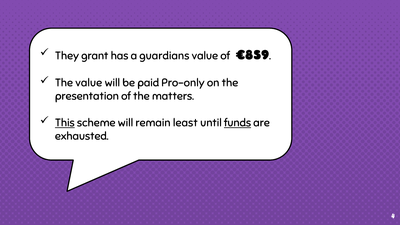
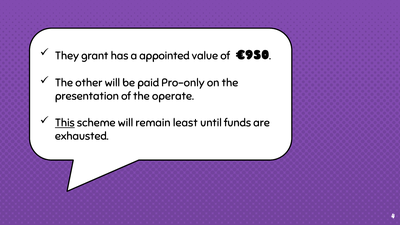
guardians: guardians -> appointed (164, 56)
€859: €859 -> €950 (252, 55)
The value: value -> other (89, 83)
matters: matters -> operate (173, 96)
funds underline: present -> none (238, 123)
